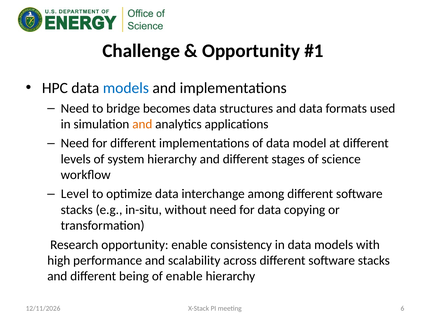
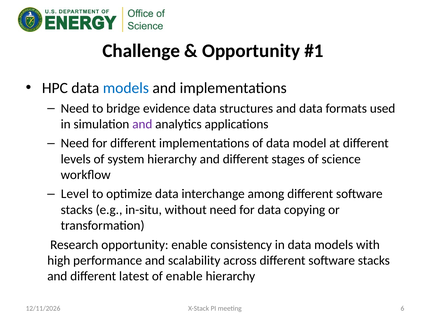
becomes: becomes -> evidence (167, 108)
and colour: orange -> purple (142, 124)
being: being -> latest (134, 276)
